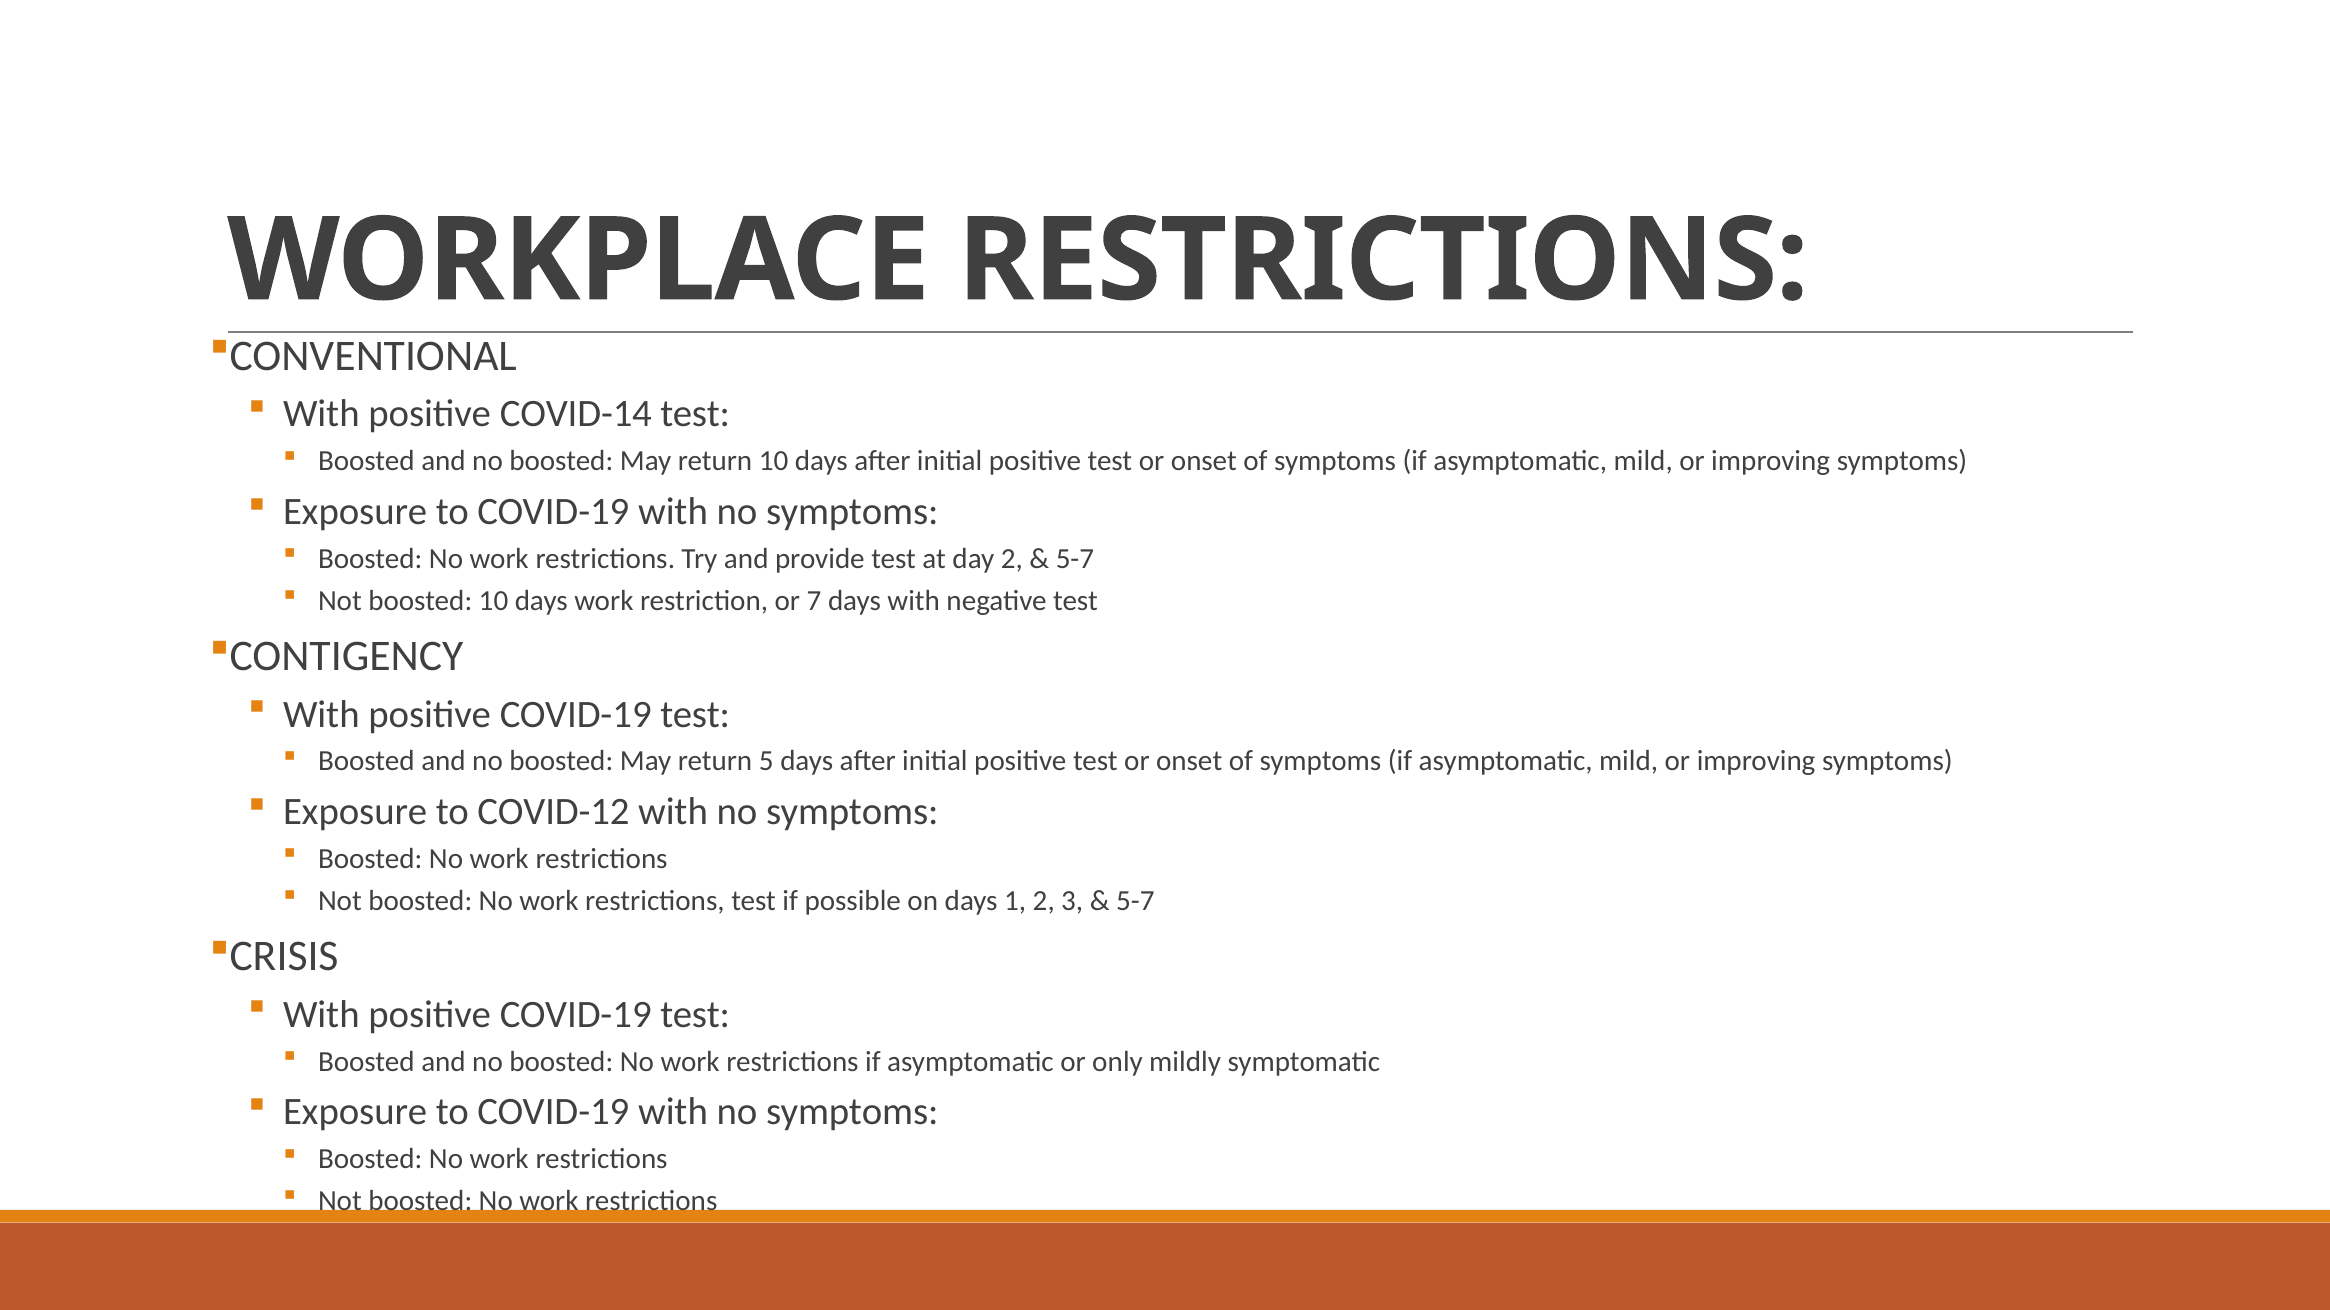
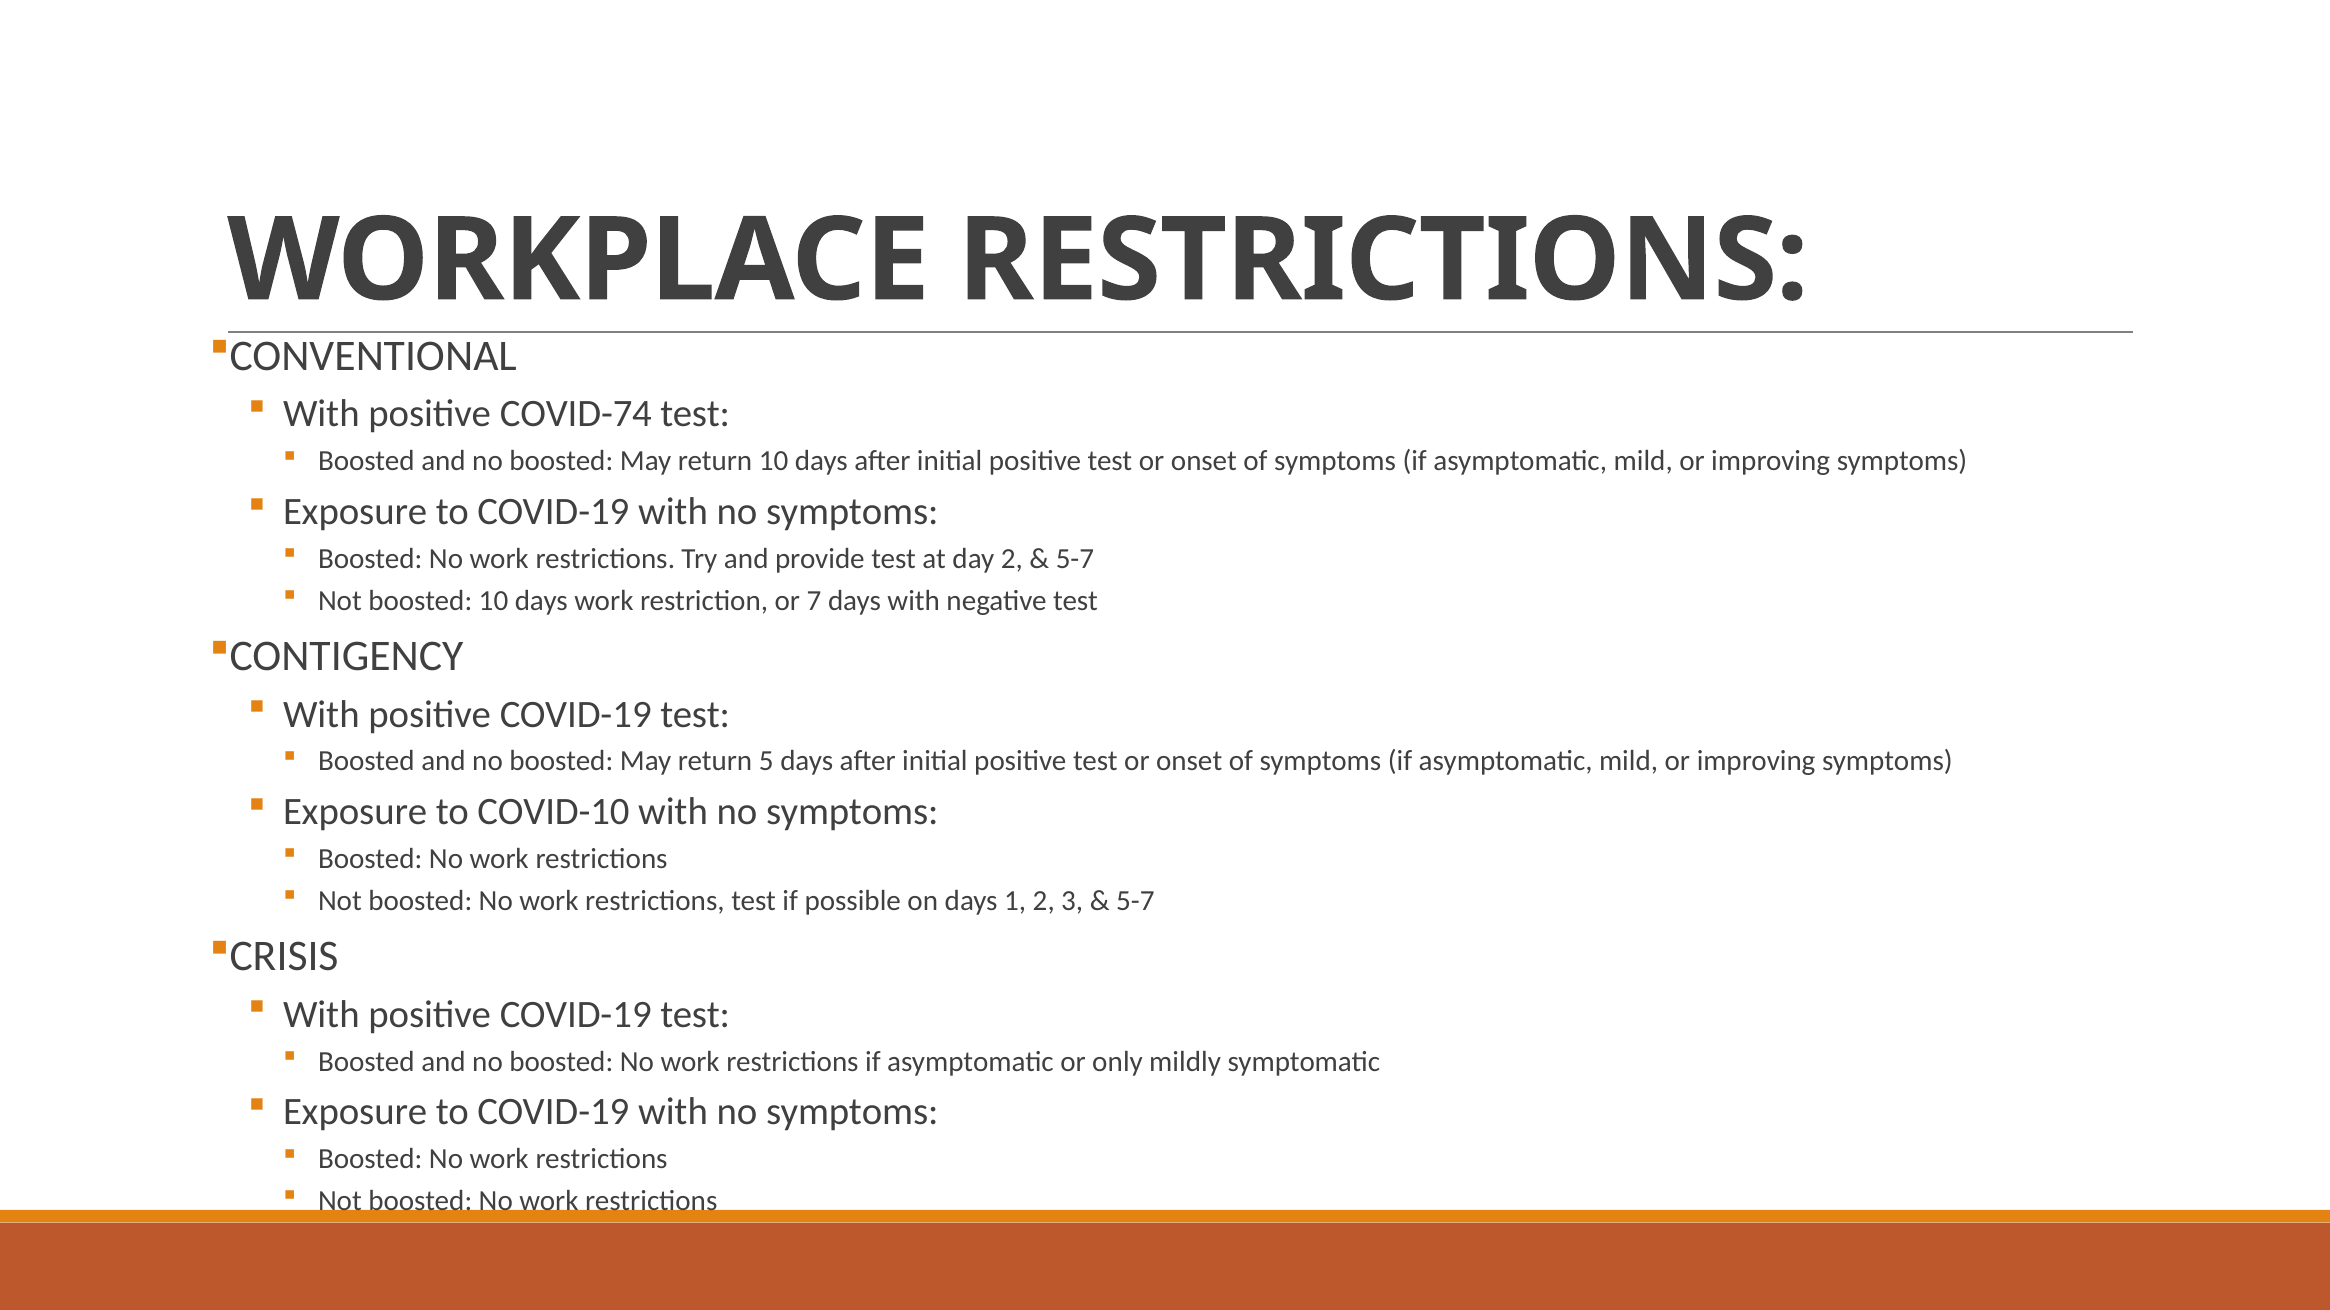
COVID-14: COVID-14 -> COVID-74 (576, 414)
COVID-12: COVID-12 -> COVID-10 (553, 812)
